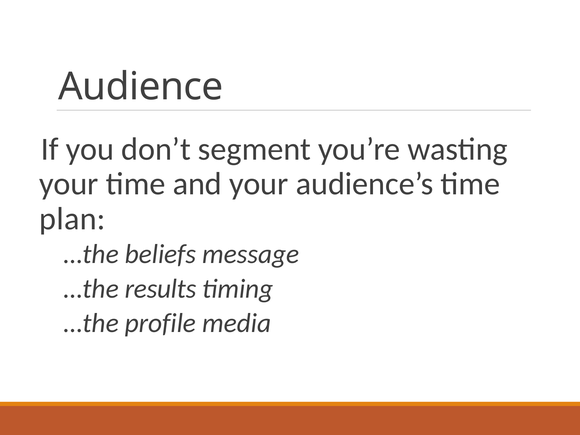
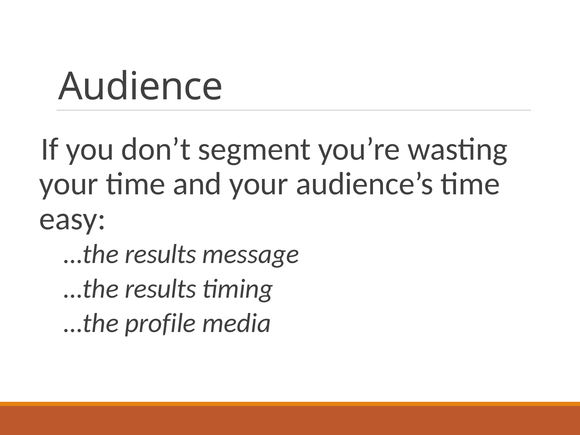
plan: plan -> easy (73, 219)
beliefs: beliefs -> results (161, 254)
